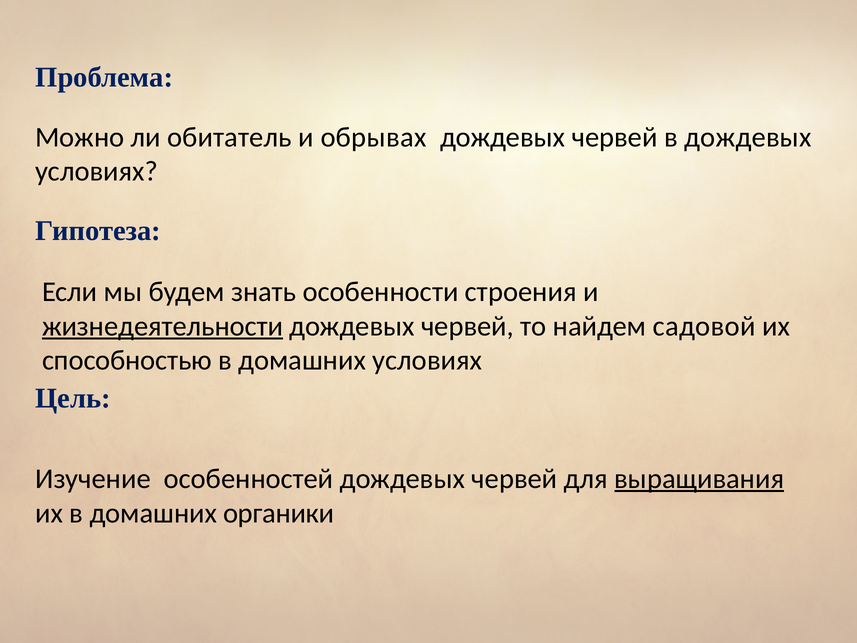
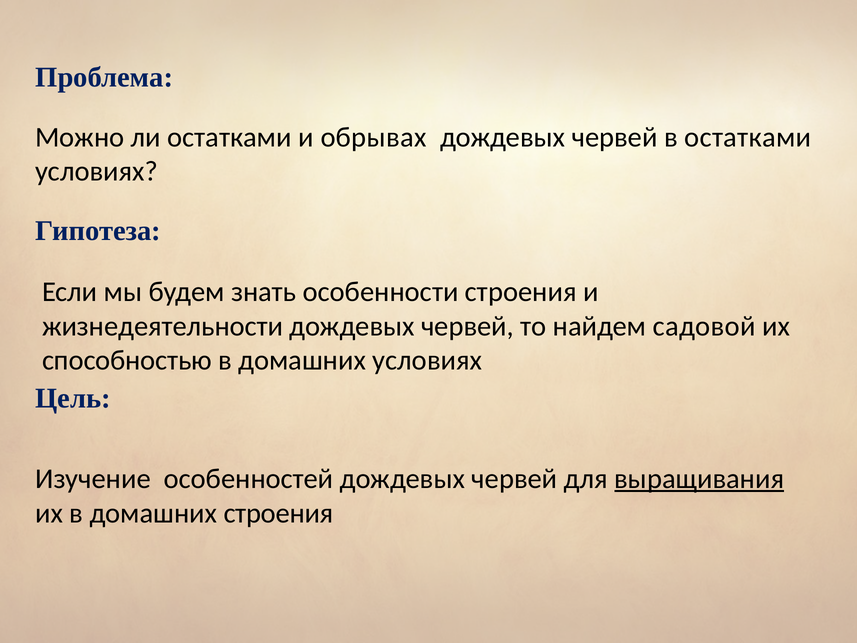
ли обитатель: обитатель -> остатками (229, 137)
в дождевых: дождевых -> остатками (748, 137)
жизнедеятельности underline: present -> none (163, 326)
домашних органики: органики -> строения (279, 513)
